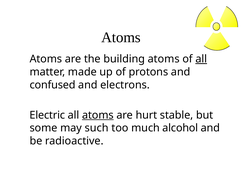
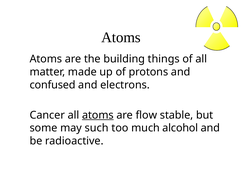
building atoms: atoms -> things (164, 59)
all underline: present -> none (201, 59)
Electric: Electric -> Cancer (47, 115)
hurt: hurt -> flow (146, 115)
